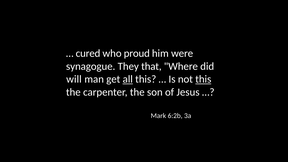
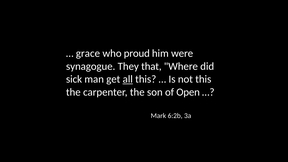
cured: cured -> grace (88, 53)
will: will -> sick (74, 79)
this underline: present -> none (203, 79)
Jesus: Jesus -> Open (188, 92)
